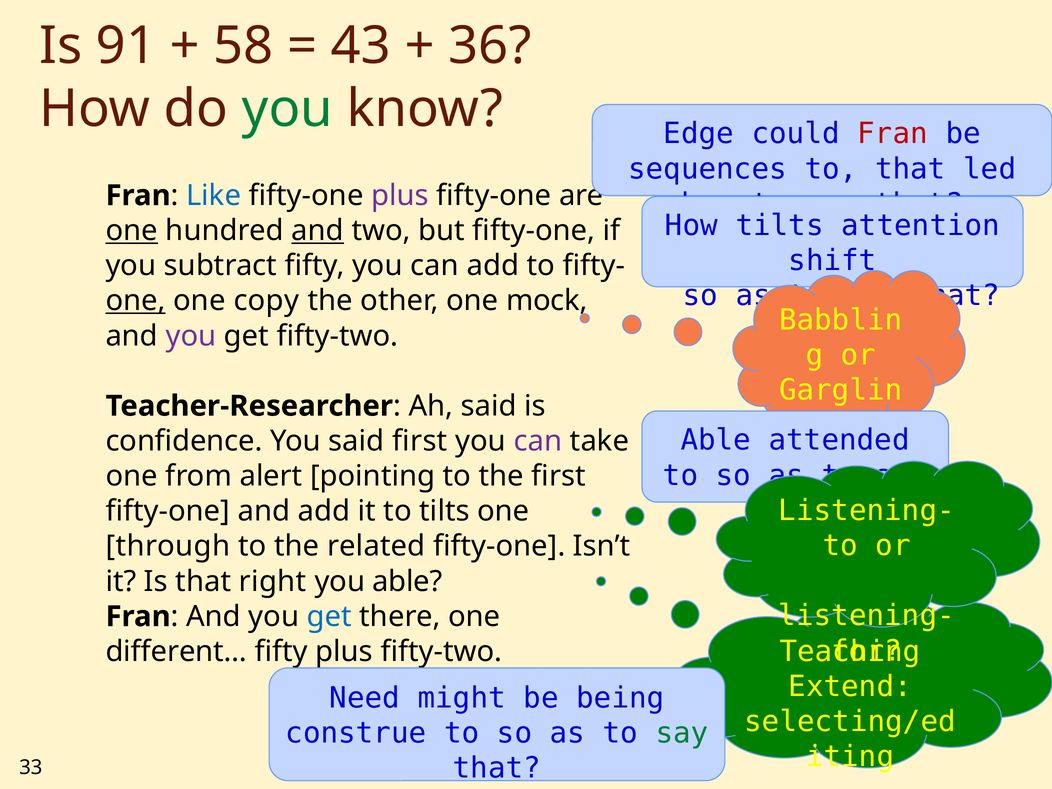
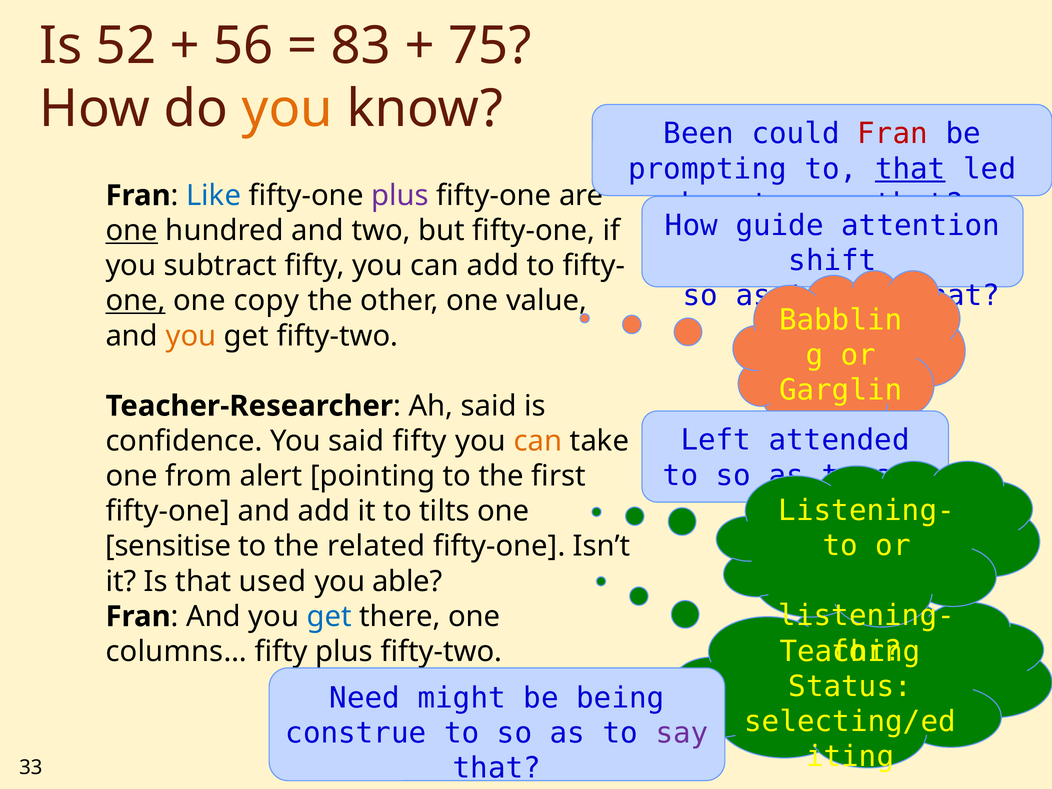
91: 91 -> 52 (126, 46)
58: 58 -> 56 (244, 46)
43: 43 -> 83 (361, 46)
36: 36 -> 75 (490, 46)
you colour: green -> orange (287, 109)
Edge: Edge -> Been (699, 134)
sequences: sequences -> prompting (708, 169)
that underline: none -> present (910, 169)
How tilts: tilts -> guide (780, 226)
and underline: present -> none (318, 231)
mock: mock -> value (547, 301)
you colour: purple -> orange (191, 336)
Able: Able -> Left (716, 440)
said first: first -> fifty (420, 441)
can colour: purple -> orange (538, 441)
through: through -> sensitise (168, 546)
right: right -> used (273, 581)
different…: different… -> columns… (176, 652)
Extend: Extend -> Status (850, 687)
say colour: green -> purple (682, 733)
